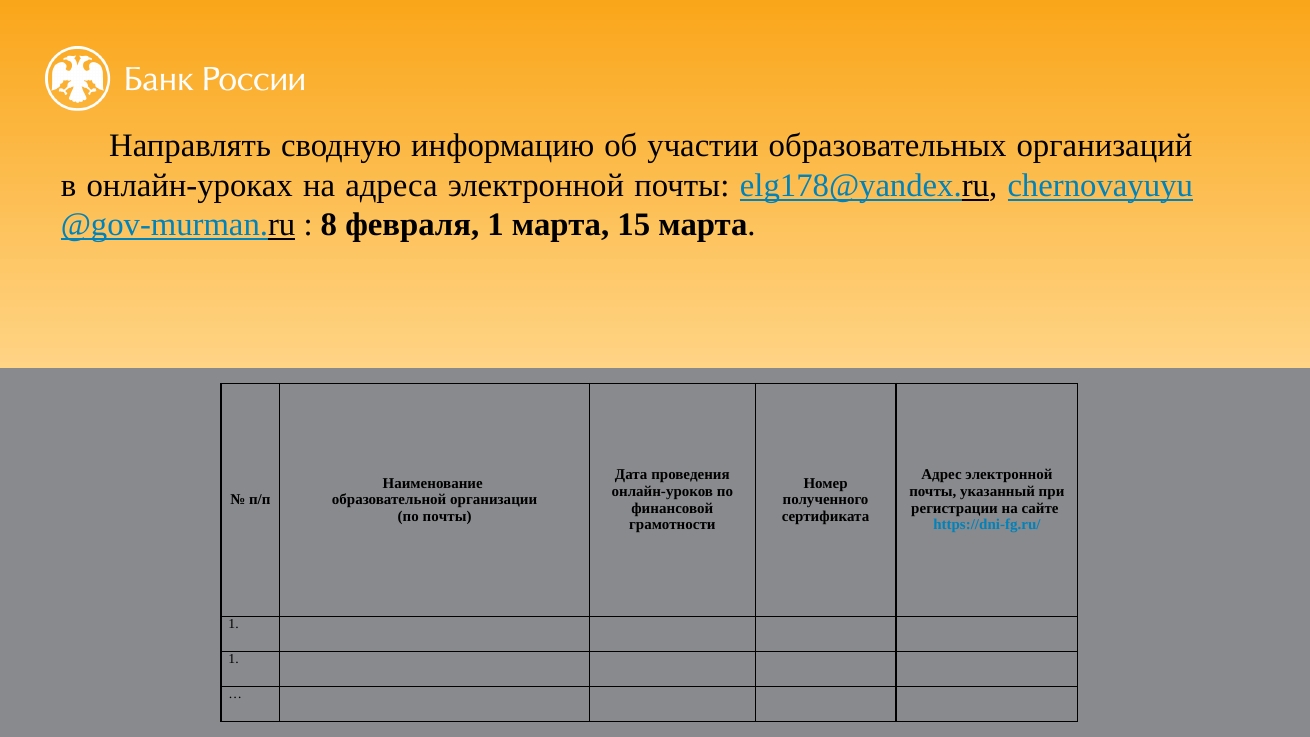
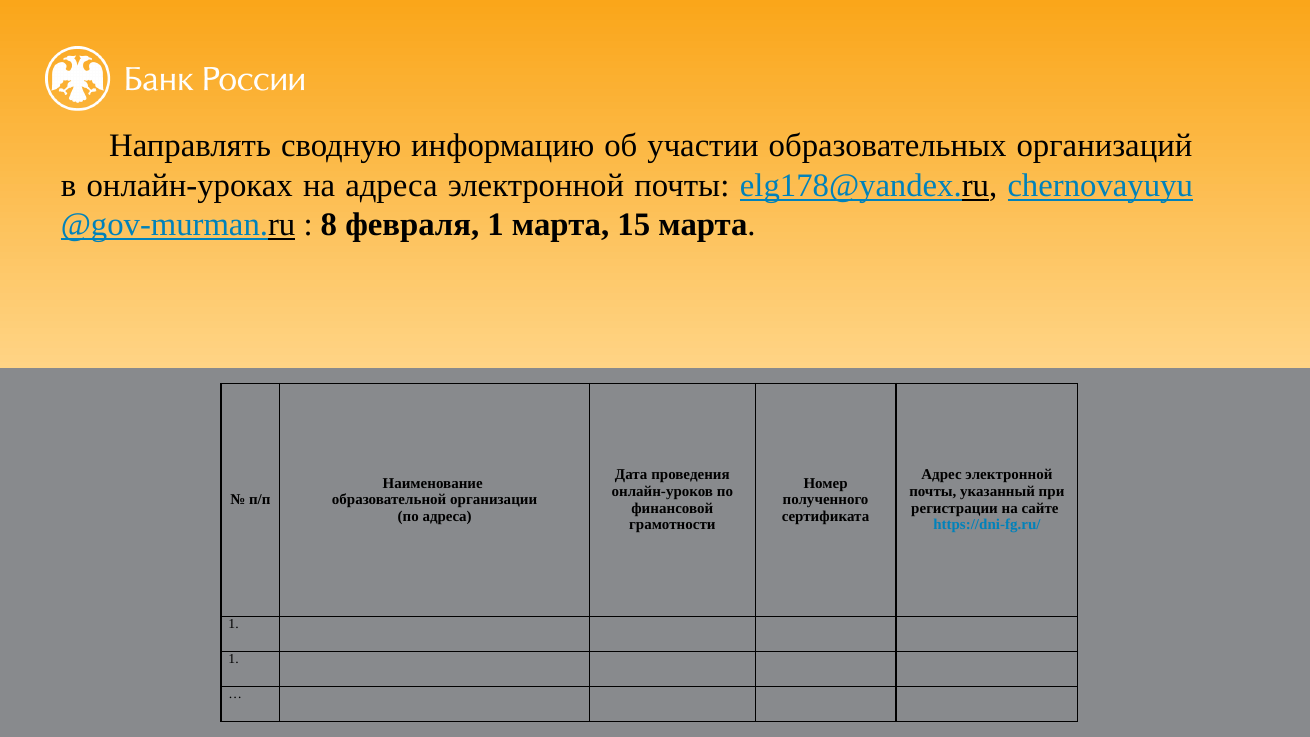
по почты: почты -> адреса (447, 517)
